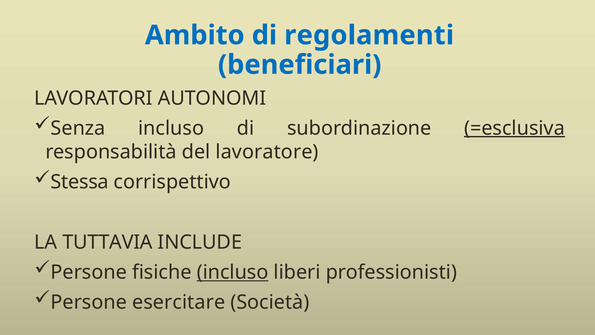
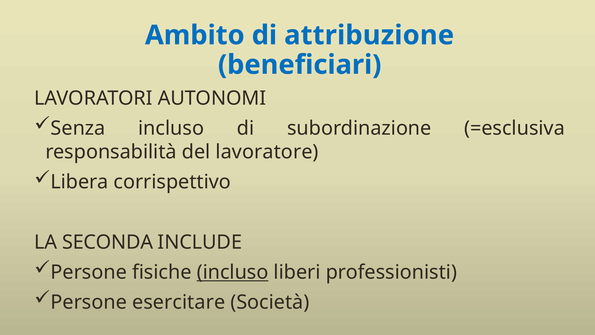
regolamenti: regolamenti -> attribuzione (369, 35)
=esclusiva underline: present -> none (514, 128)
Stessa: Stessa -> Libera (80, 182)
TUTTAVIA: TUTTAVIA -> SECONDA (108, 242)
